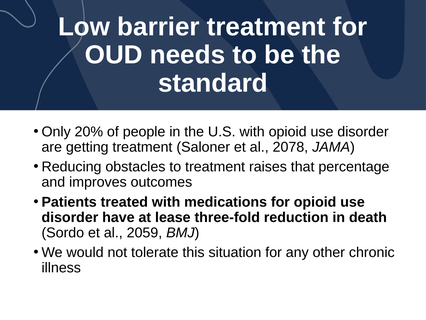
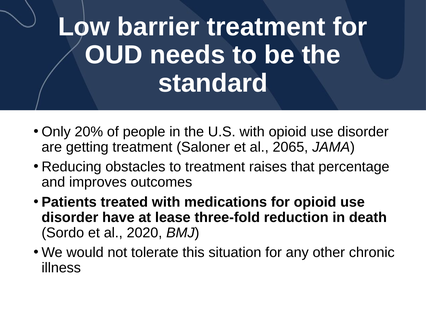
2078: 2078 -> 2065 (290, 147)
2059: 2059 -> 2020 (144, 232)
